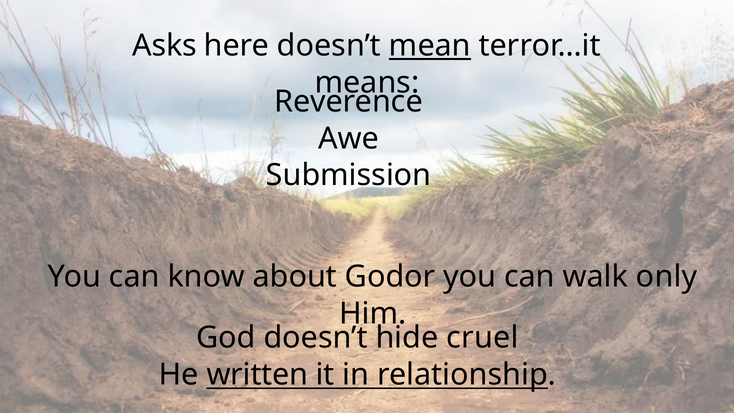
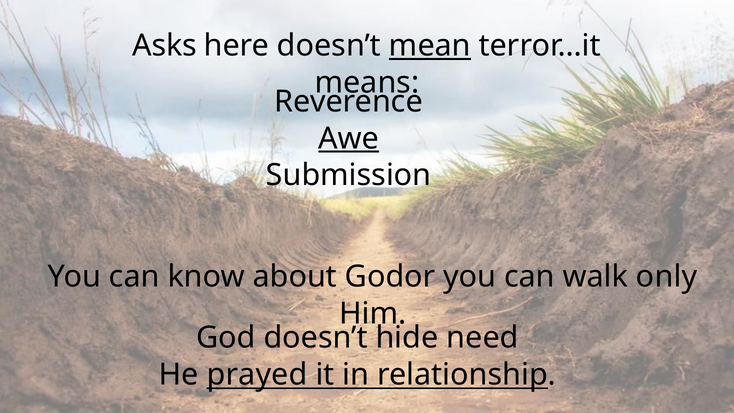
Awe underline: none -> present (349, 138)
cruel: cruel -> need (482, 338)
written: written -> prayed (257, 374)
